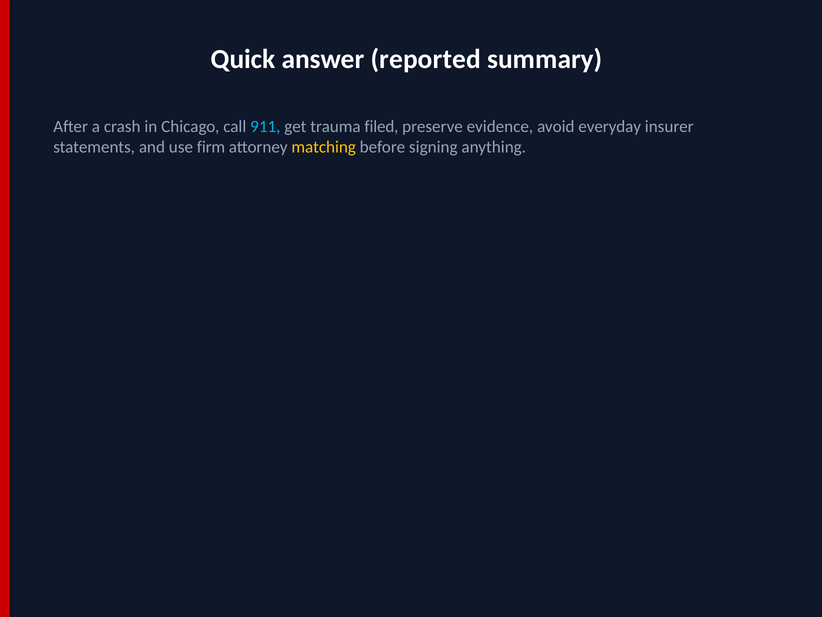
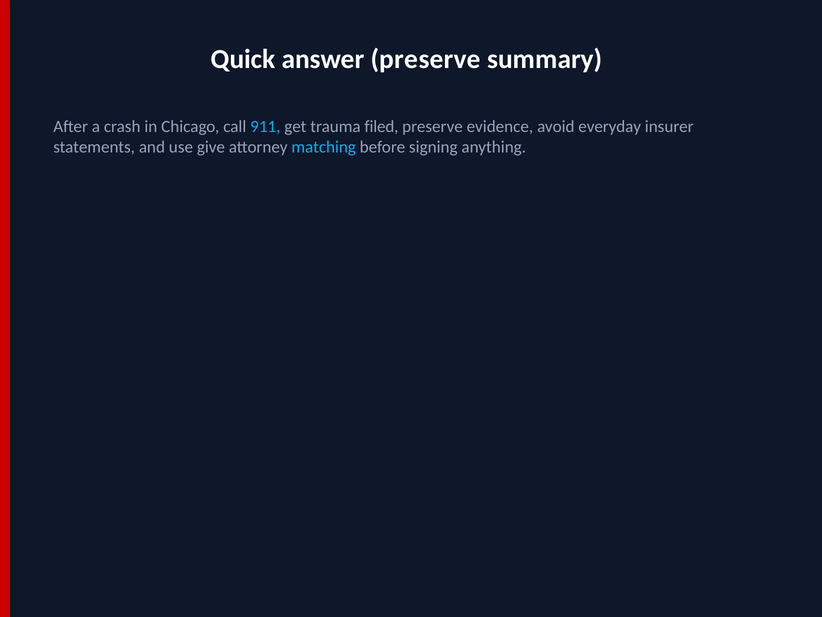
answer reported: reported -> preserve (426, 59)
firm: firm -> give (211, 147)
matching colour: yellow -> light blue (324, 147)
